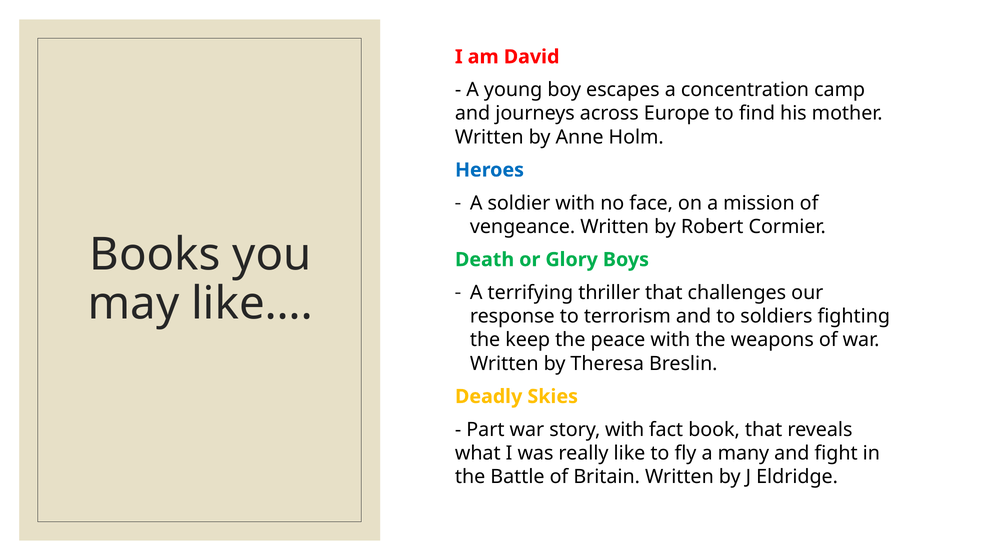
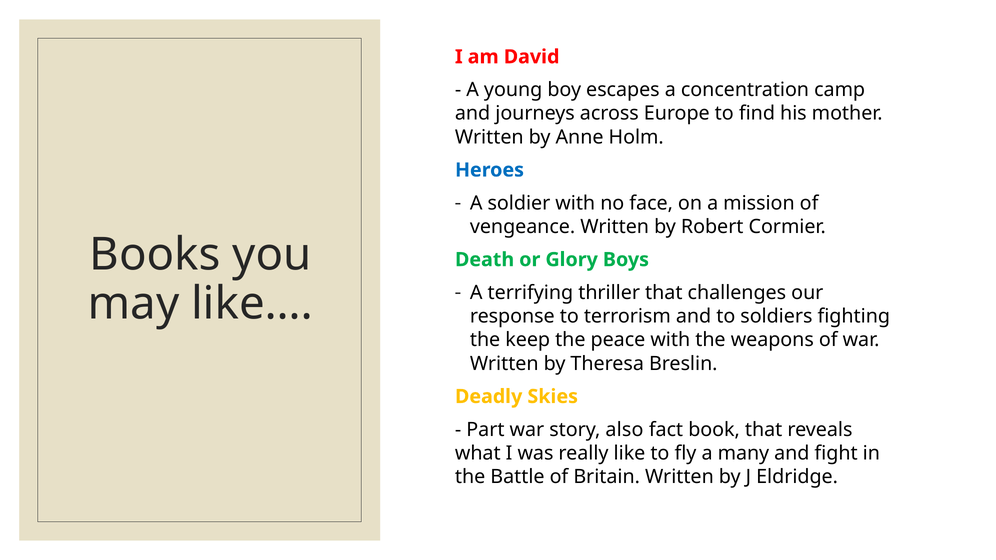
story with: with -> also (624, 430)
